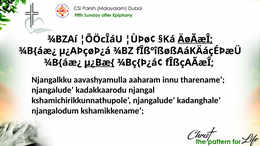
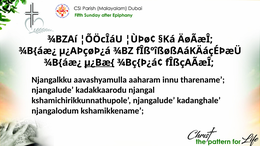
ÄøÃæÎ underline: present -> none (195, 39)
